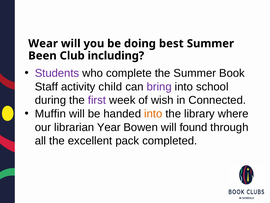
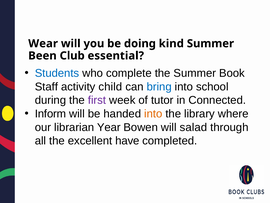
best: best -> kind (171, 43)
including: including -> essential (116, 56)
Students colour: purple -> blue (57, 73)
bring colour: purple -> blue (159, 86)
wish: wish -> tutor (162, 100)
Muffin: Muffin -> Inform (50, 113)
found: found -> salad (193, 127)
pack: pack -> have (127, 140)
